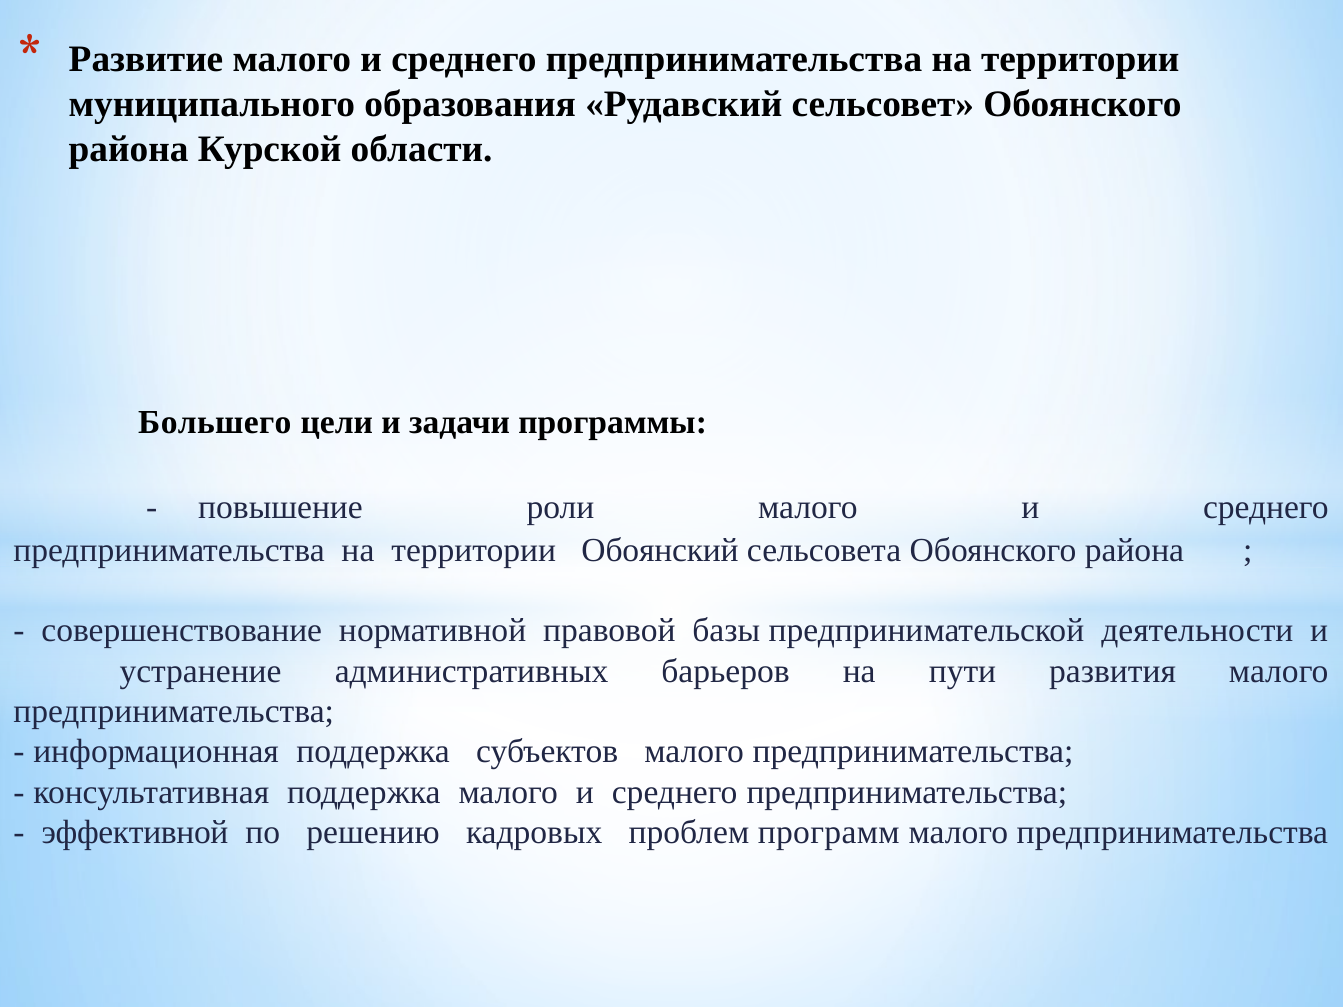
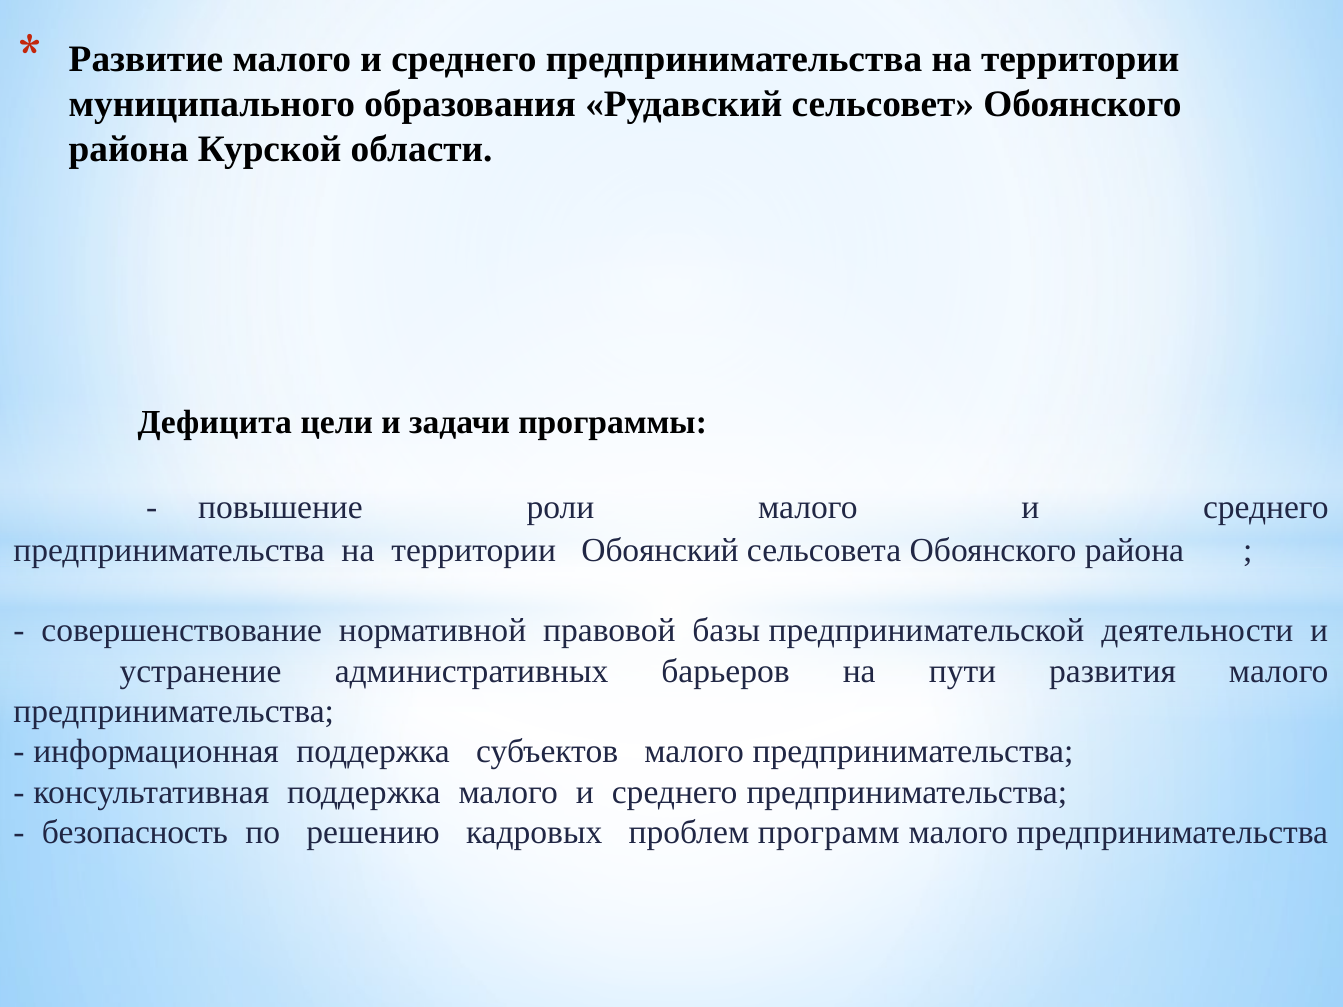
Большего: Большего -> Дефицита (215, 422)
эффективной: эффективной -> безопасность (135, 832)
